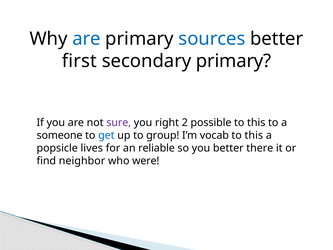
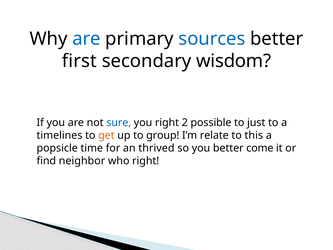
secondary primary: primary -> wisdom (234, 61)
sure colour: purple -> blue (119, 123)
this: this -> just (256, 123)
someone: someone -> timelines (59, 135)
get colour: blue -> orange (106, 135)
vocab: vocab -> relate (214, 135)
lives: lives -> time (92, 148)
reliable: reliable -> thrived (156, 148)
there: there -> come (260, 148)
who were: were -> right (146, 161)
